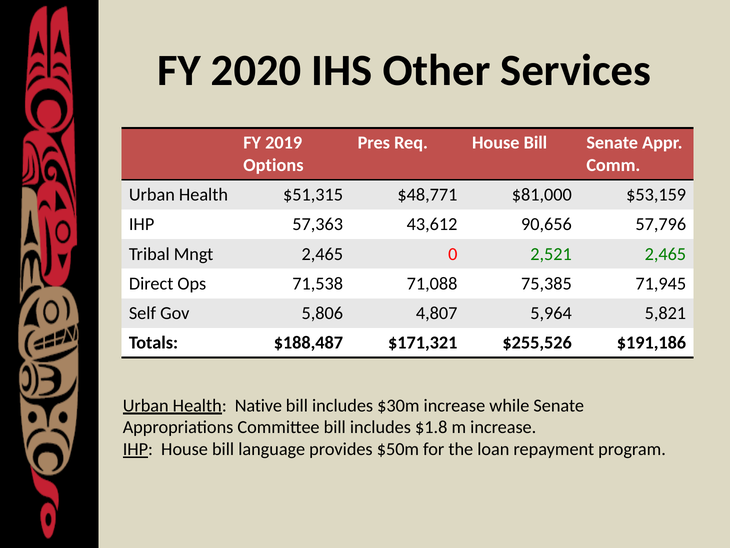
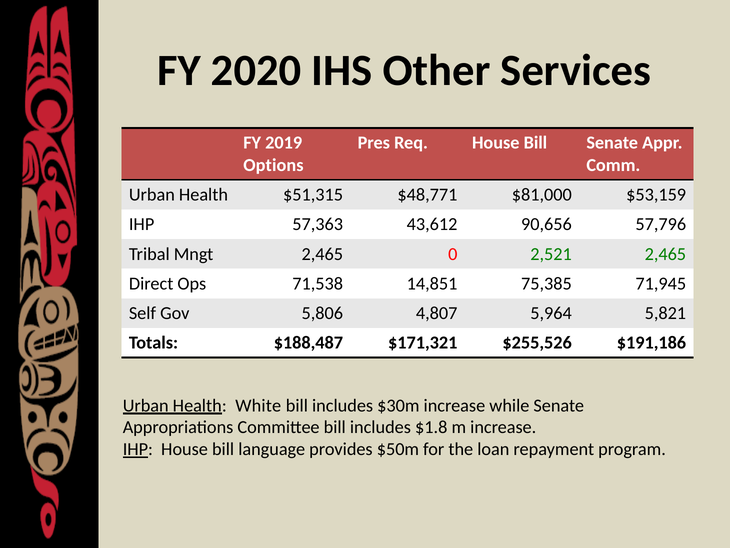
71,088: 71,088 -> 14,851 (432, 283)
Native: Native -> White (258, 405)
